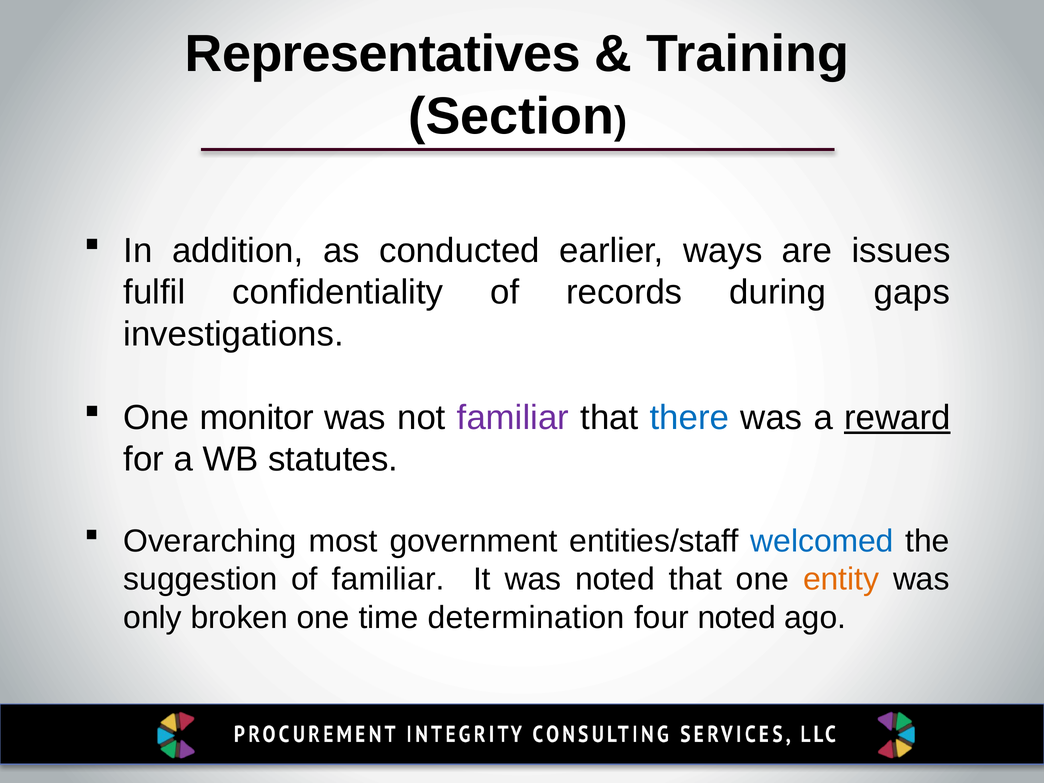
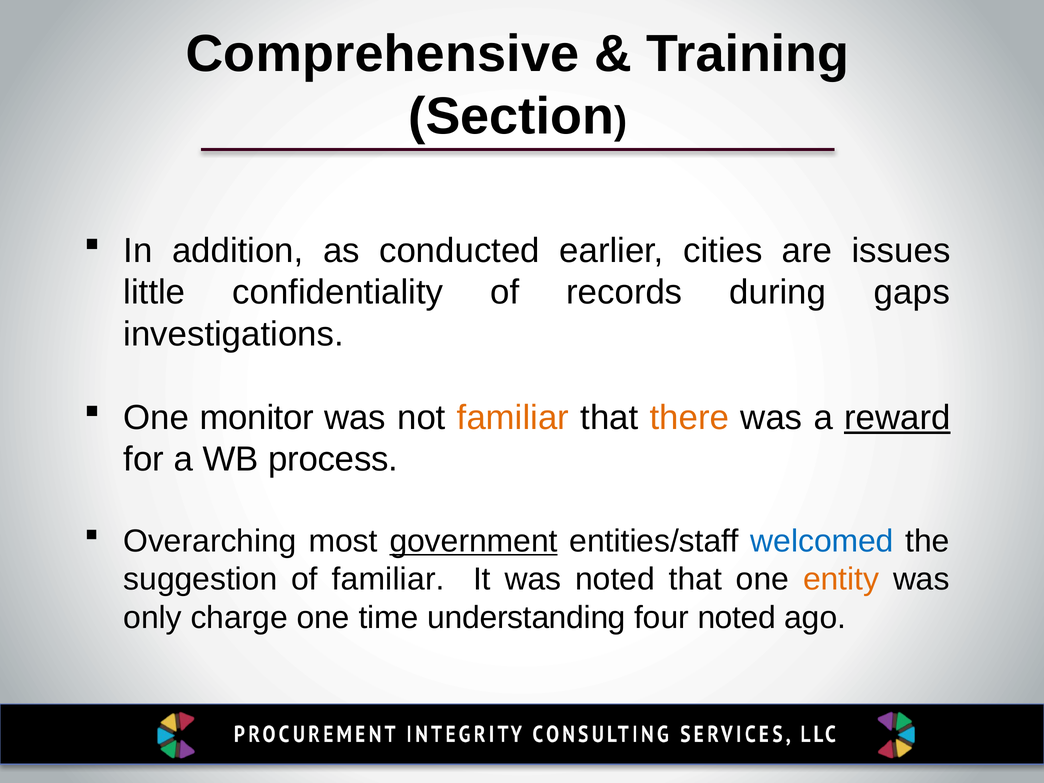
Representatives: Representatives -> Comprehensive (382, 54)
ways: ways -> cities (723, 251)
fulfil: fulfil -> little (154, 292)
familiar colour: purple -> orange (513, 418)
there colour: blue -> orange (689, 418)
statutes: statutes -> process (333, 460)
government underline: none -> present (474, 541)
broken: broken -> charge (239, 618)
determination: determination -> understanding (527, 618)
